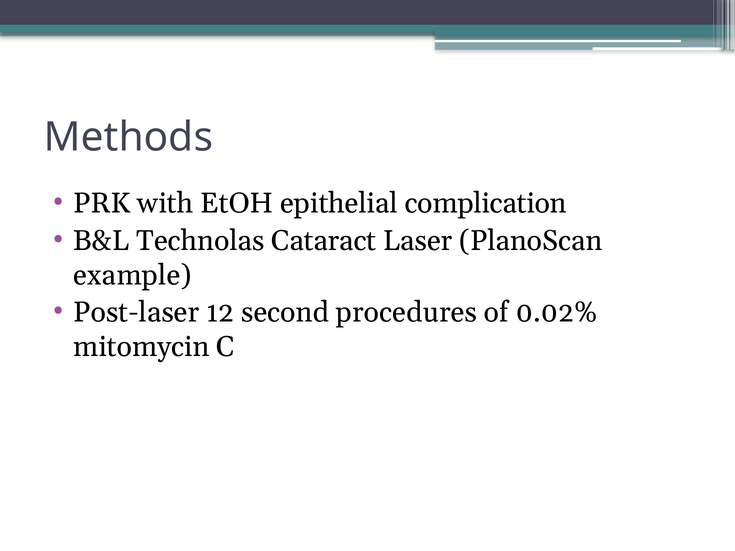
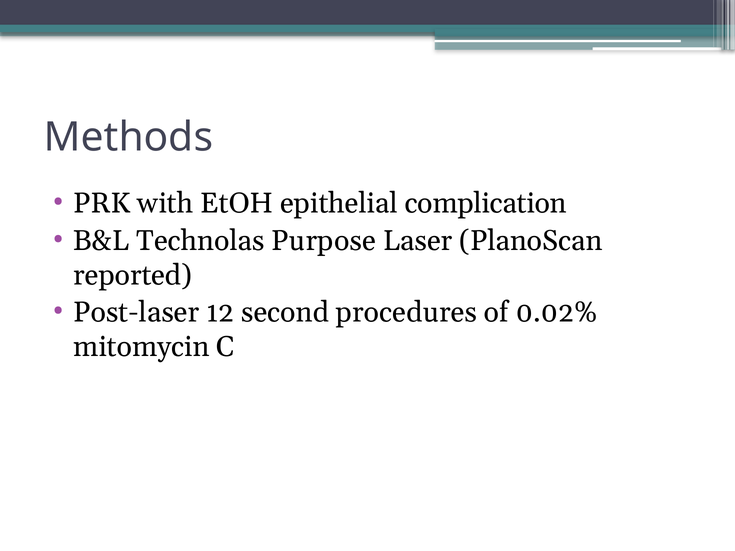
Cataract: Cataract -> Purpose (324, 241)
example: example -> reported (133, 275)
